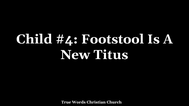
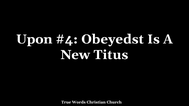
Child: Child -> Upon (34, 39)
Footstool: Footstool -> Obeyedst (113, 39)
